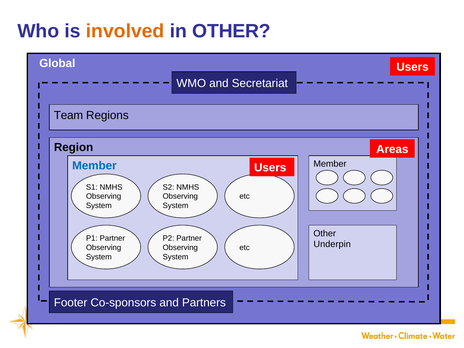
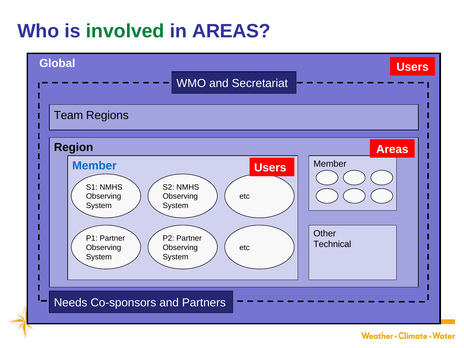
involved colour: orange -> green (125, 31)
in OTHER: OTHER -> AREAS (232, 31)
Underpin: Underpin -> Technical (332, 244)
Footer: Footer -> Needs (71, 303)
